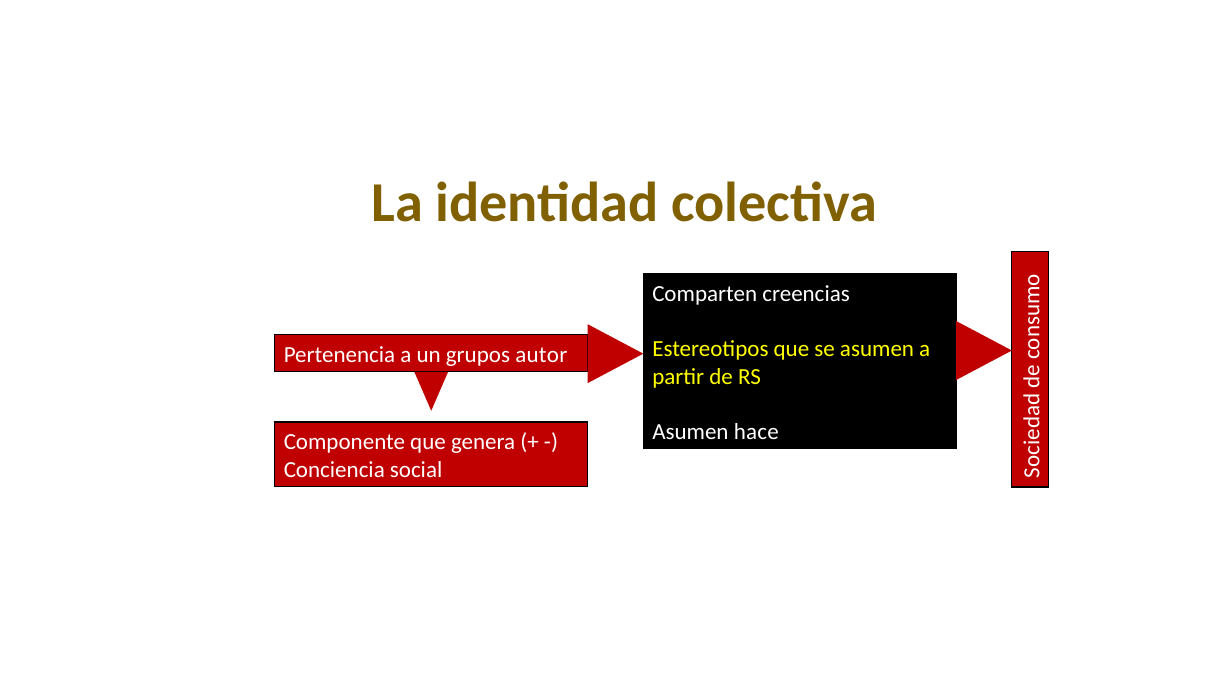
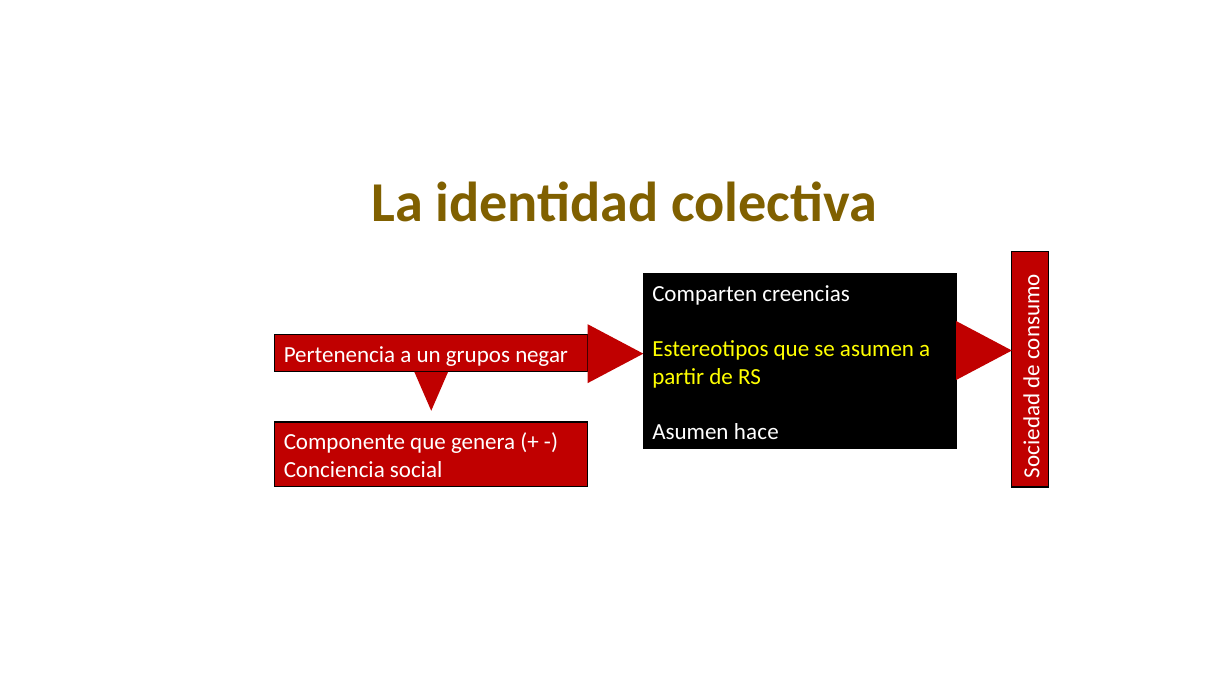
autor: autor -> negar (542, 354)
